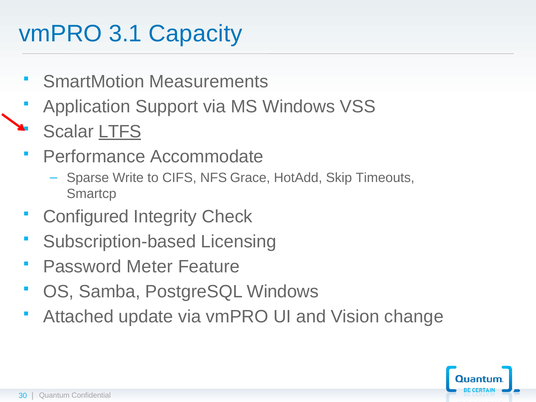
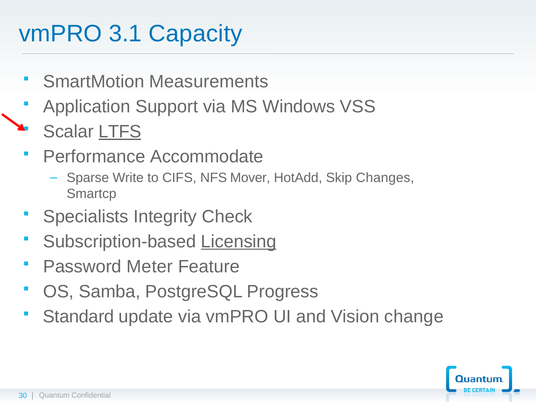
Grace: Grace -> Mover (250, 178)
Timeouts: Timeouts -> Changes (385, 178)
Configured: Configured -> Specialists (86, 217)
Licensing underline: none -> present (239, 242)
PostgreSQL Windows: Windows -> Progress (283, 292)
Attached: Attached -> Standard (78, 317)
